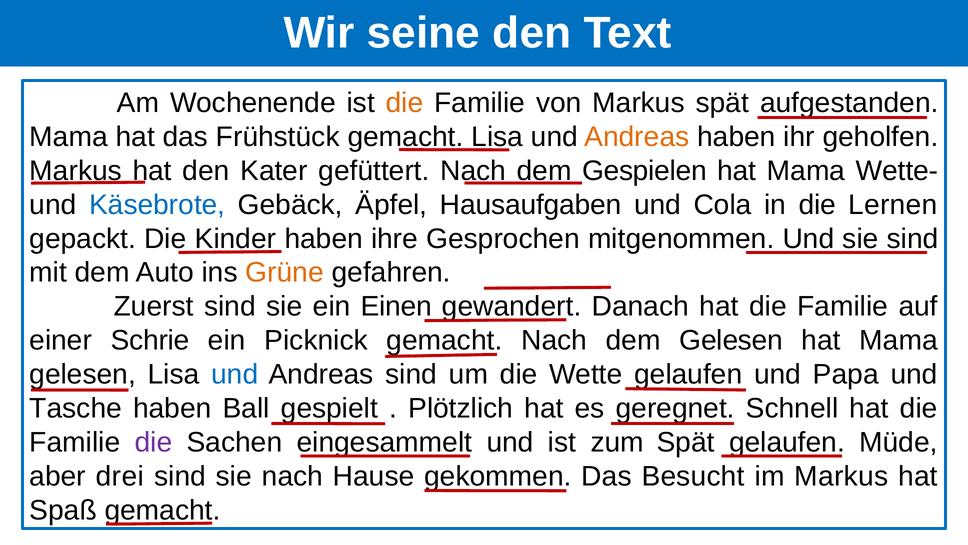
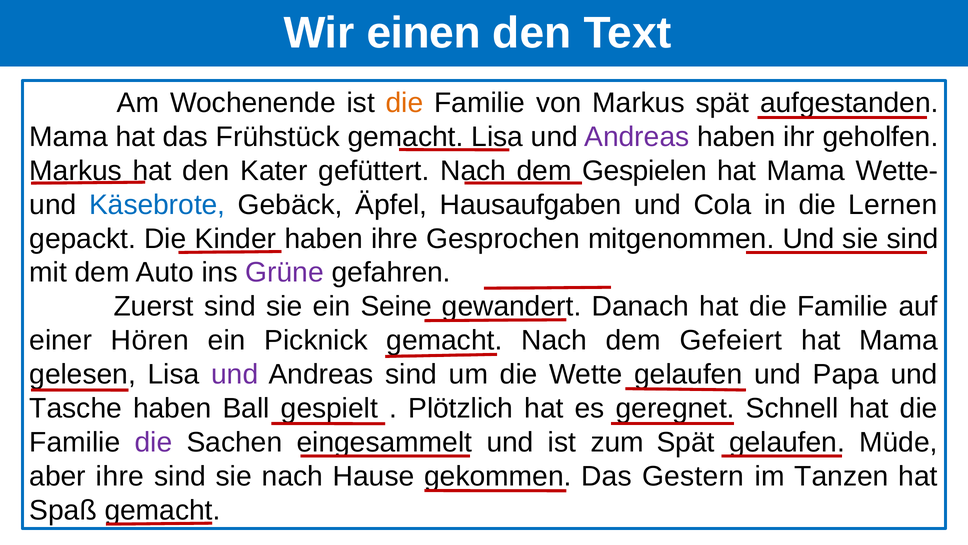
seine: seine -> einen (424, 33)
Andreas colour: orange -> purple (637, 137)
Grüne colour: orange -> purple (285, 272)
Einen: Einen -> Seine (396, 306)
Schrie: Schrie -> Hören (150, 340)
dem Gelesen: Gelesen -> Gefeiert (731, 340)
und colour: blue -> purple (235, 374)
aber drei: drei -> ihre (120, 476)
Besucht: Besucht -> Gestern (693, 476)
im Markus: Markus -> Tanzen (841, 476)
